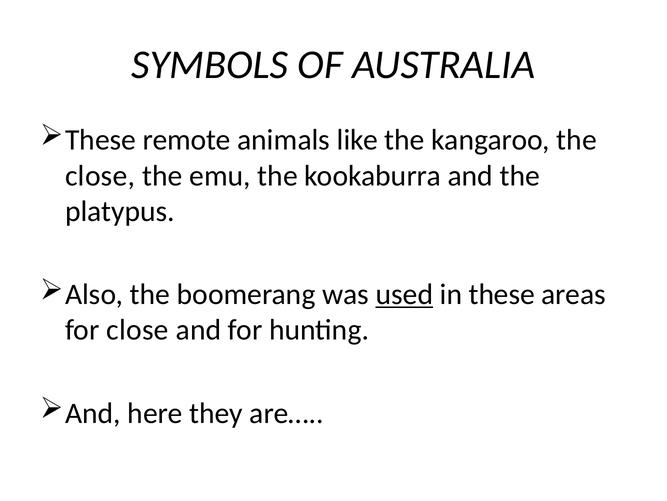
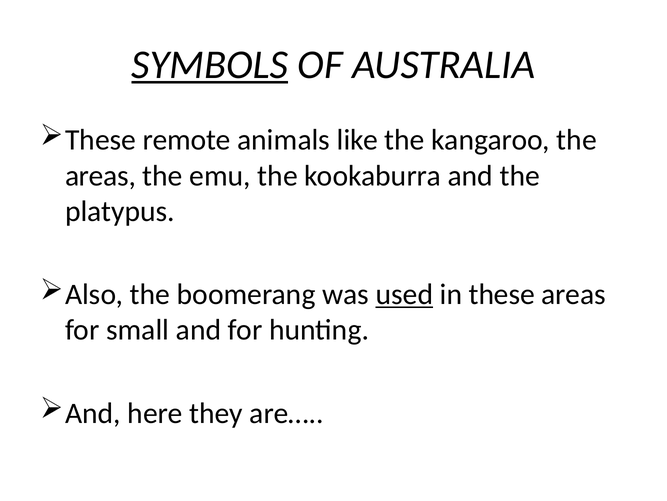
SYMBOLS underline: none -> present (210, 65)
close: close -> areas (101, 176)
for close: close -> small (138, 330)
